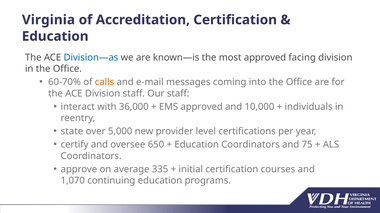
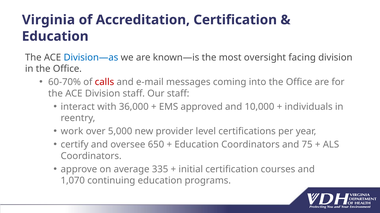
most approved: approved -> oversight (265, 58)
calls colour: orange -> red (104, 82)
state: state -> work (72, 132)
